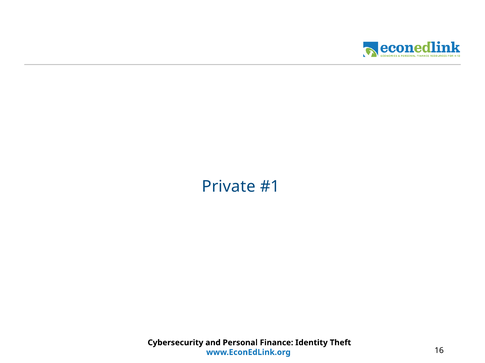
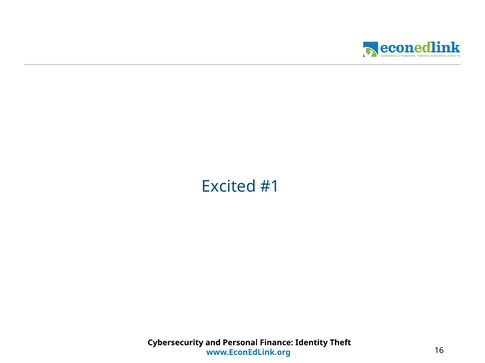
Private: Private -> Excited (229, 187)
